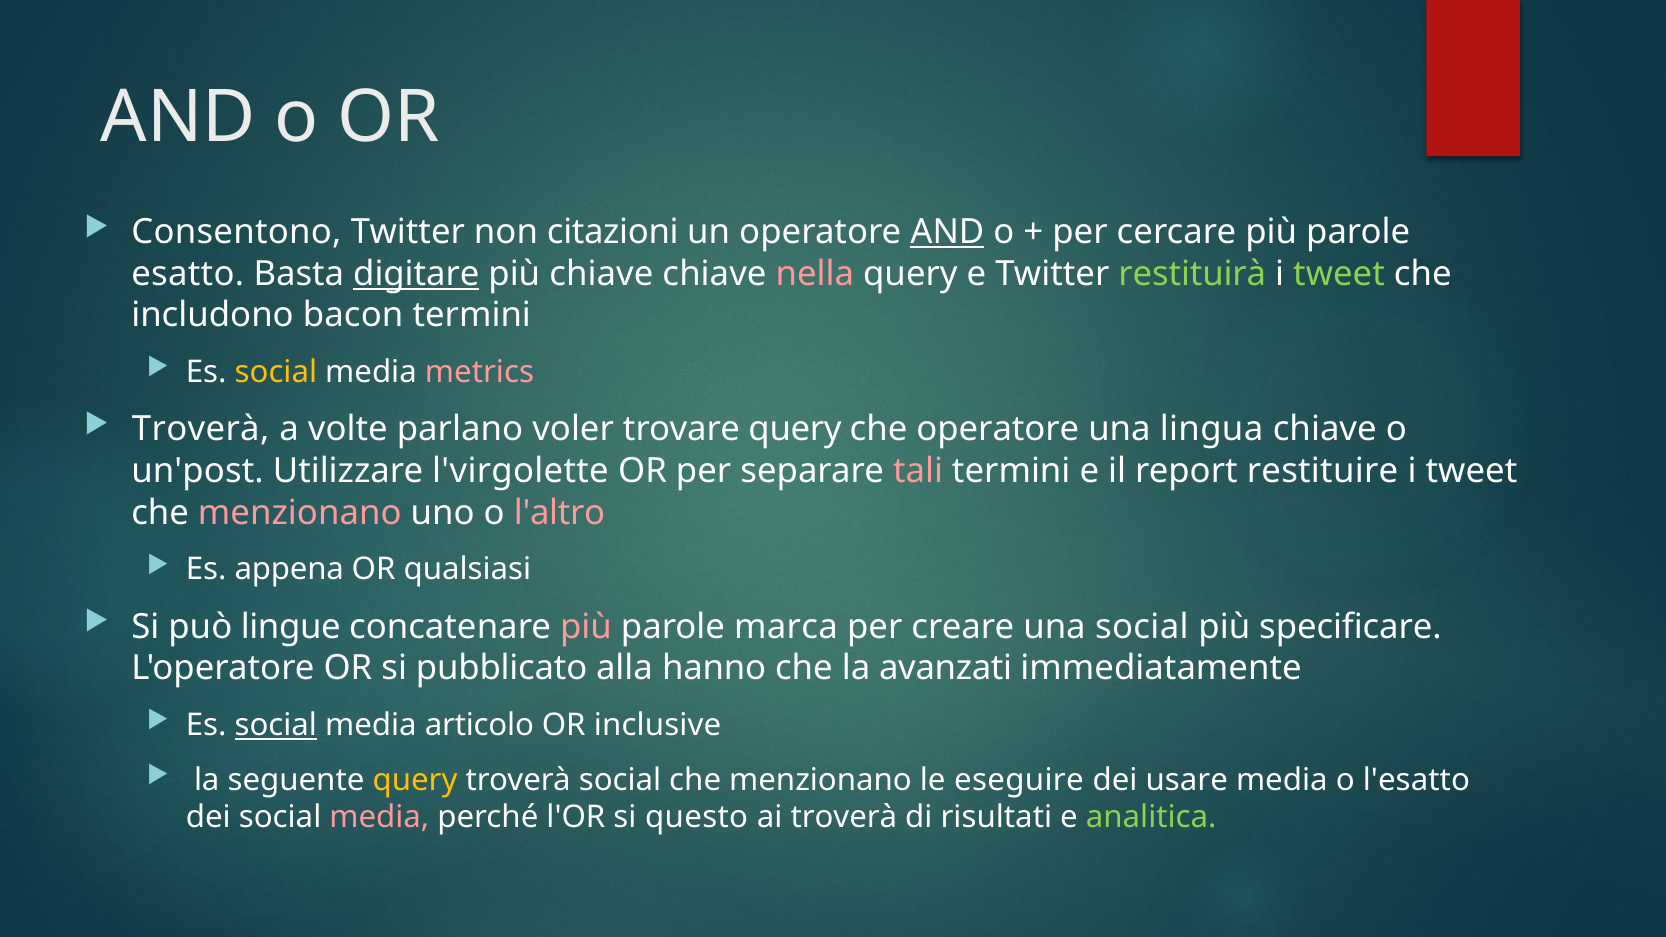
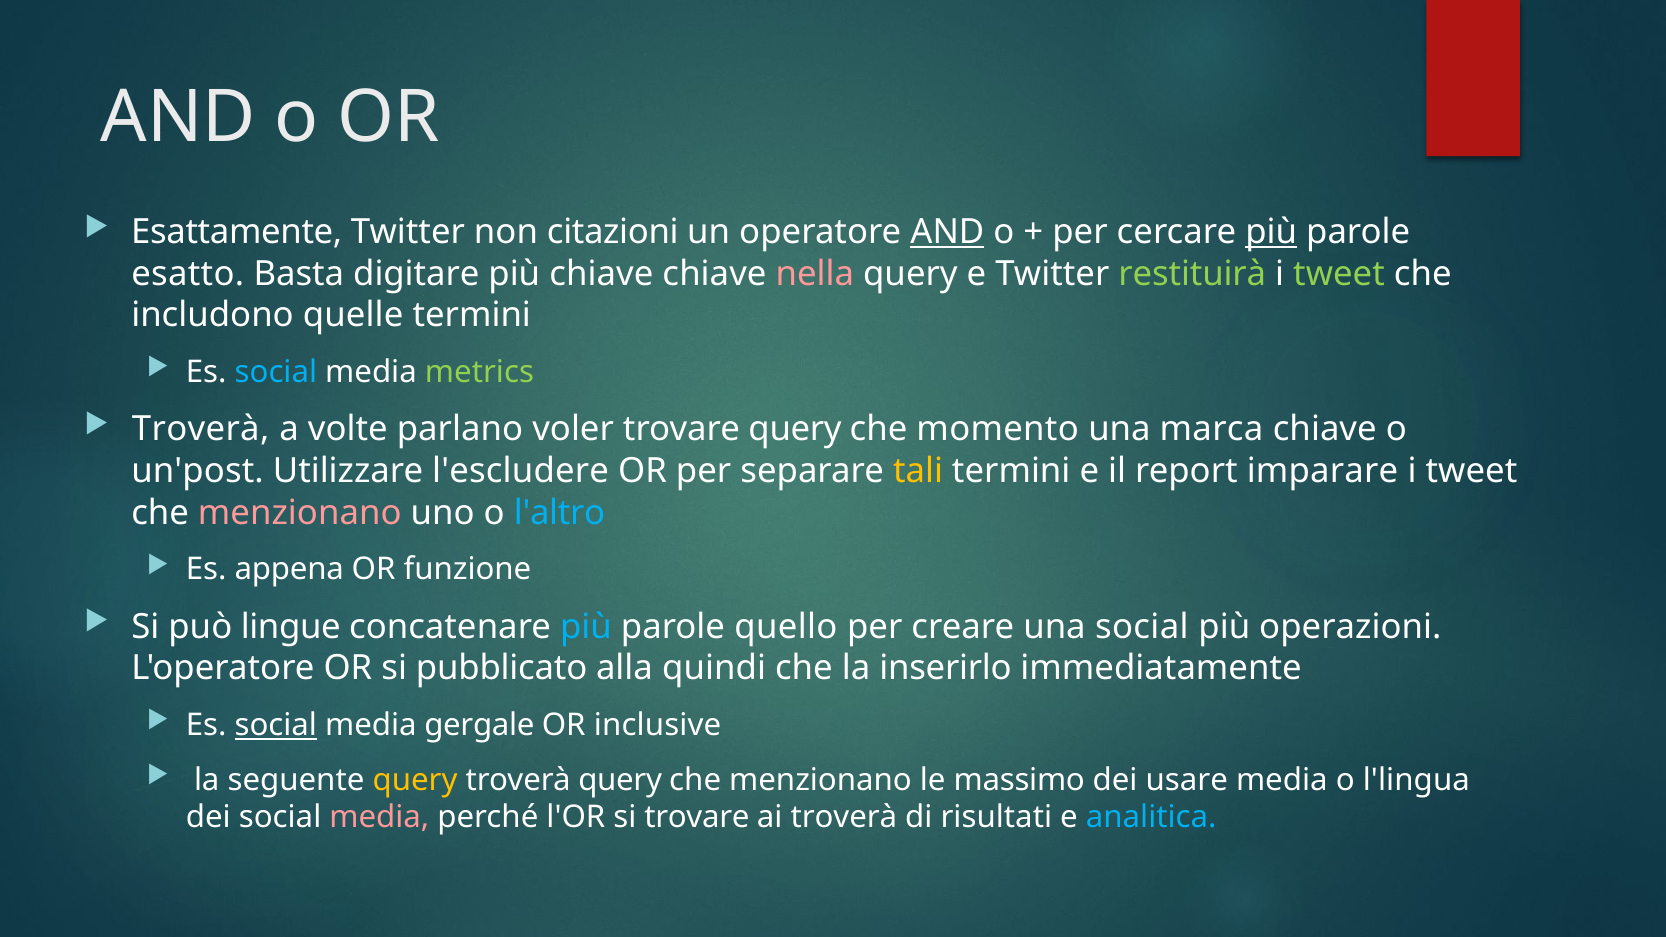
Consentono: Consentono -> Esattamente (237, 232)
più underline: none -> present (1271, 232)
digitare underline: present -> none (416, 274)
bacon: bacon -> quelle (353, 316)
social colour: yellow -> light blue (276, 372)
metrics colour: pink -> light green (479, 372)
che operatore: operatore -> momento (998, 430)
lingua: lingua -> marca (1212, 430)
l'virgolette: l'virgolette -> l'escludere (521, 471)
tali colour: pink -> yellow (918, 471)
restituire: restituire -> imparare (1323, 471)
l'altro colour: pink -> light blue (560, 513)
qualsiasi: qualsiasi -> funzione (467, 570)
più colour: pink -> light blue (586, 627)
marca: marca -> quello (786, 627)
specificare: specificare -> operazioni (1350, 627)
hanno: hanno -> quindi (714, 669)
avanzati: avanzati -> inserirlo (946, 669)
articolo: articolo -> gergale (479, 725)
troverà social: social -> query (620, 780)
eseguire: eseguire -> massimo (1019, 780)
l'esatto: l'esatto -> l'lingua (1416, 780)
si questo: questo -> trovare (697, 818)
analitica colour: light green -> light blue (1151, 818)
